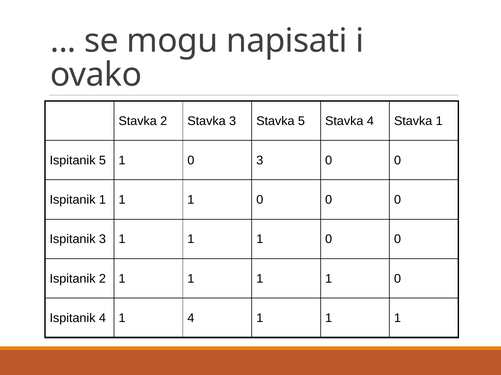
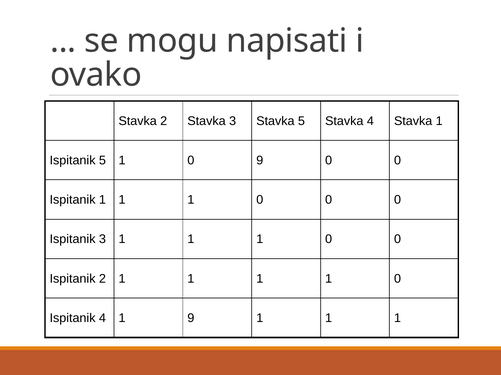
0 3: 3 -> 9 (260, 161)
1 4: 4 -> 9 (191, 319)
